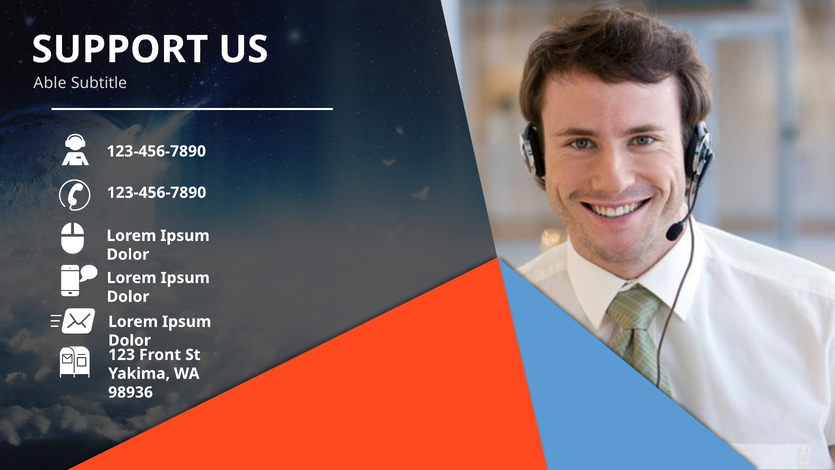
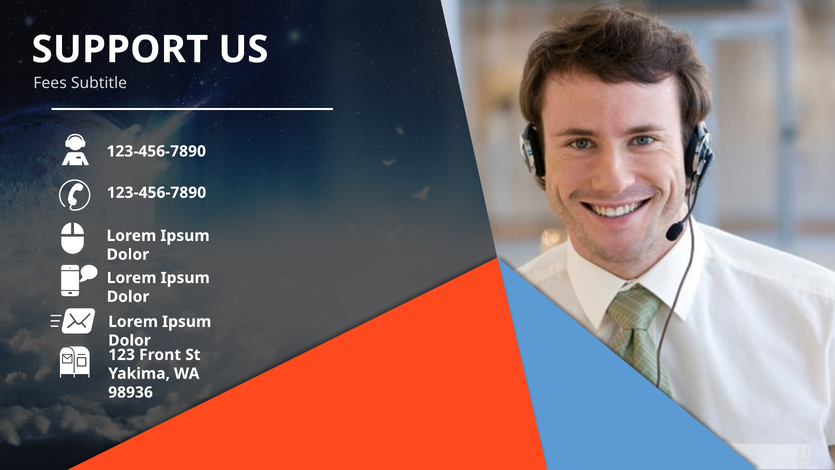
Able: Able -> Fees (50, 83)
